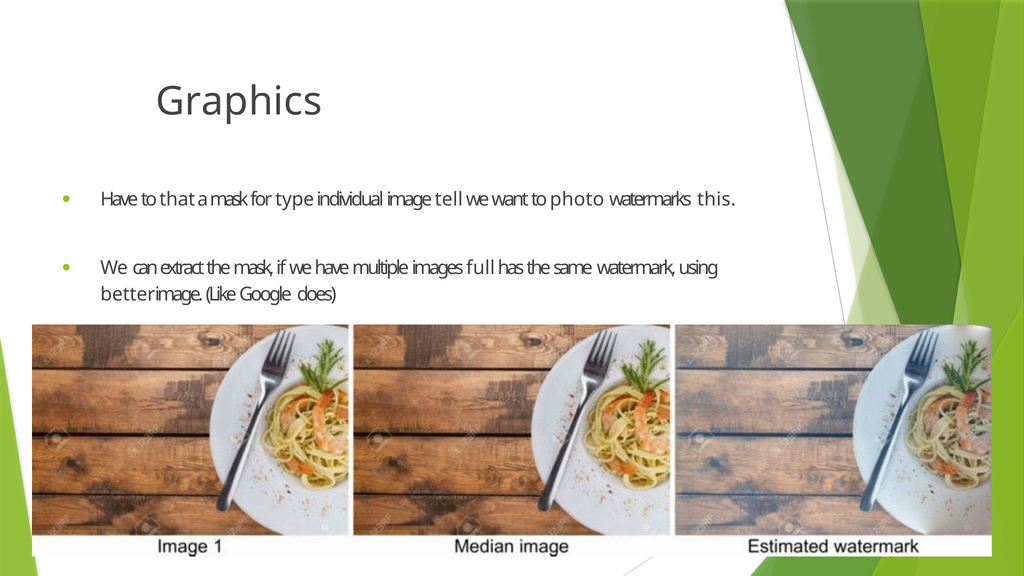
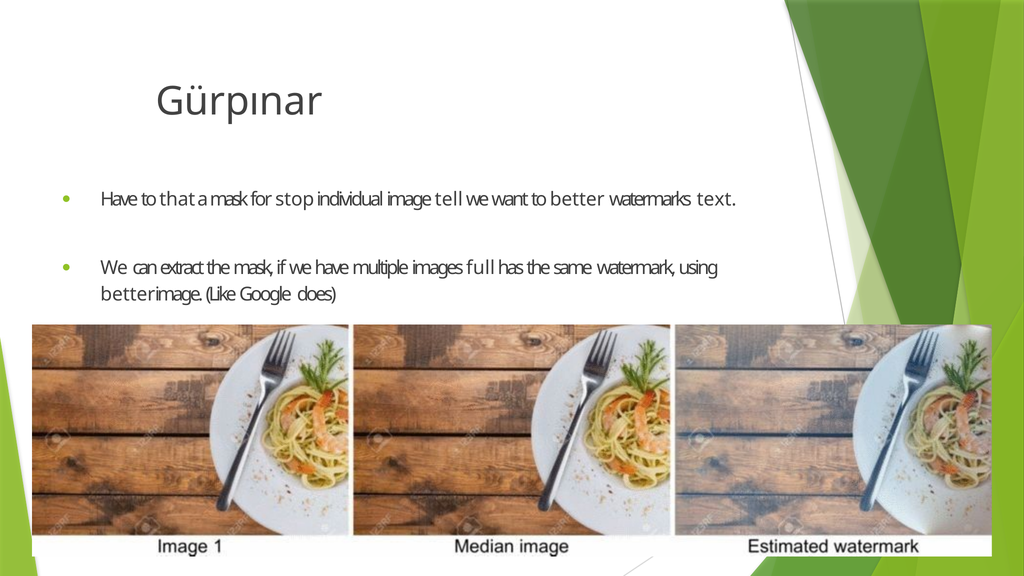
Graphics: Graphics -> Gürpınar (239, 102)
type: type -> stop (295, 199)
to photo: photo -> better (577, 199)
this: this -> text (717, 199)
